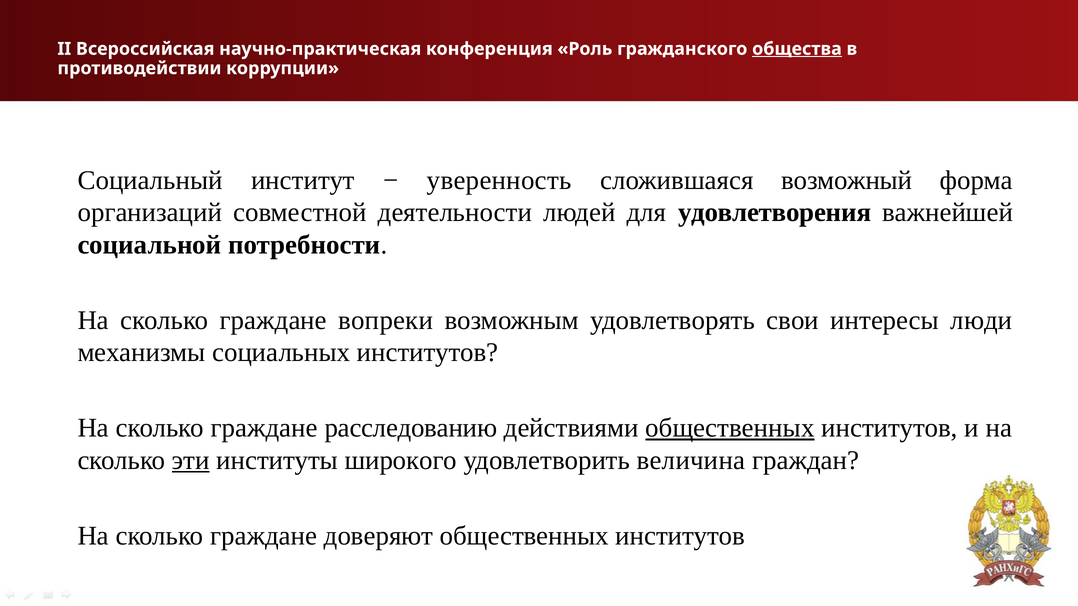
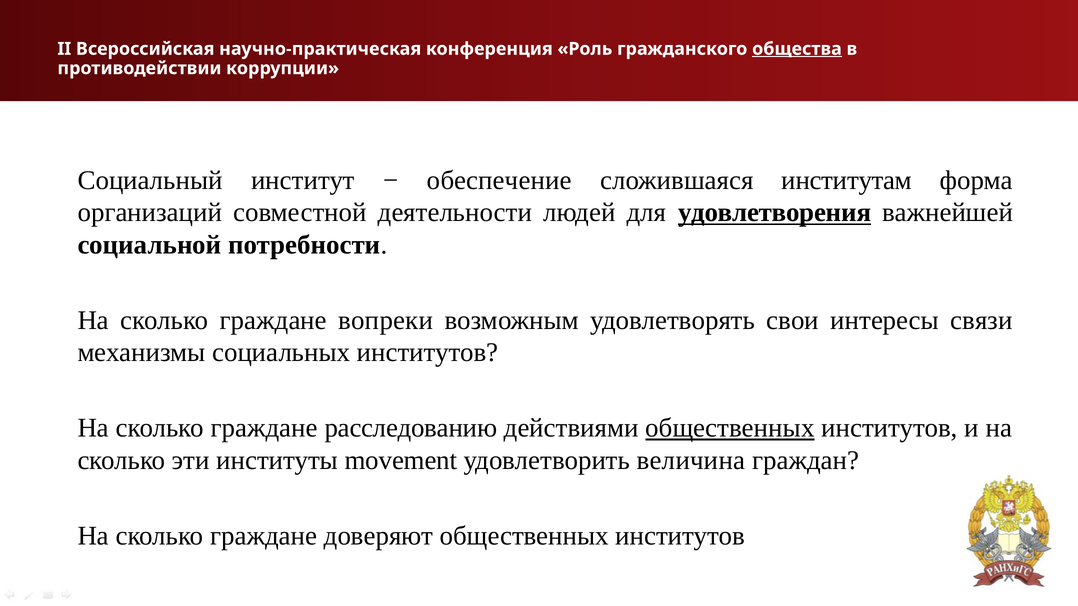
уверенность: уверенность -> обеспечение (499, 180)
возможный: возможный -> институтам (847, 180)
удовлетворения underline: none -> present (775, 213)
люди: люди -> связи (981, 320)
эти underline: present -> none (191, 461)
широкого: широкого -> movement (401, 461)
